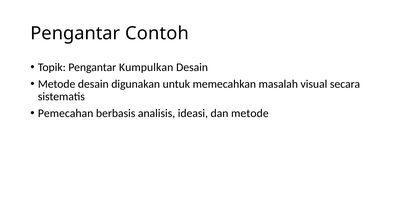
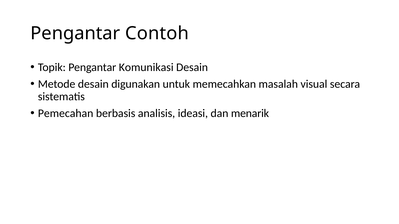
Kumpulkan: Kumpulkan -> Komunikasi (146, 67)
dan metode: metode -> menarik (250, 113)
